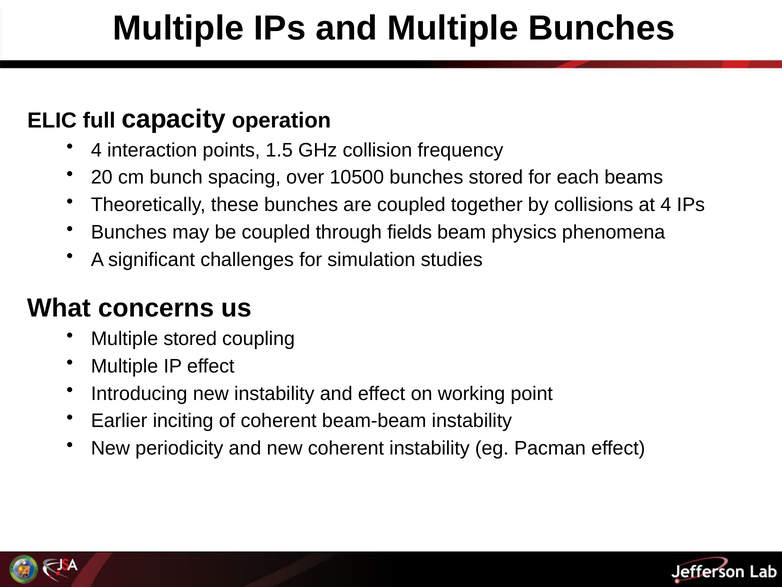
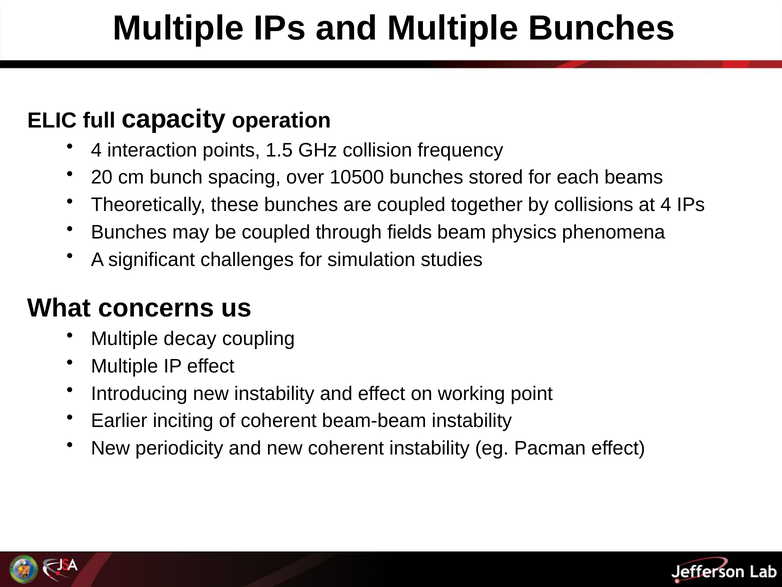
Multiple stored: stored -> decay (190, 339)
